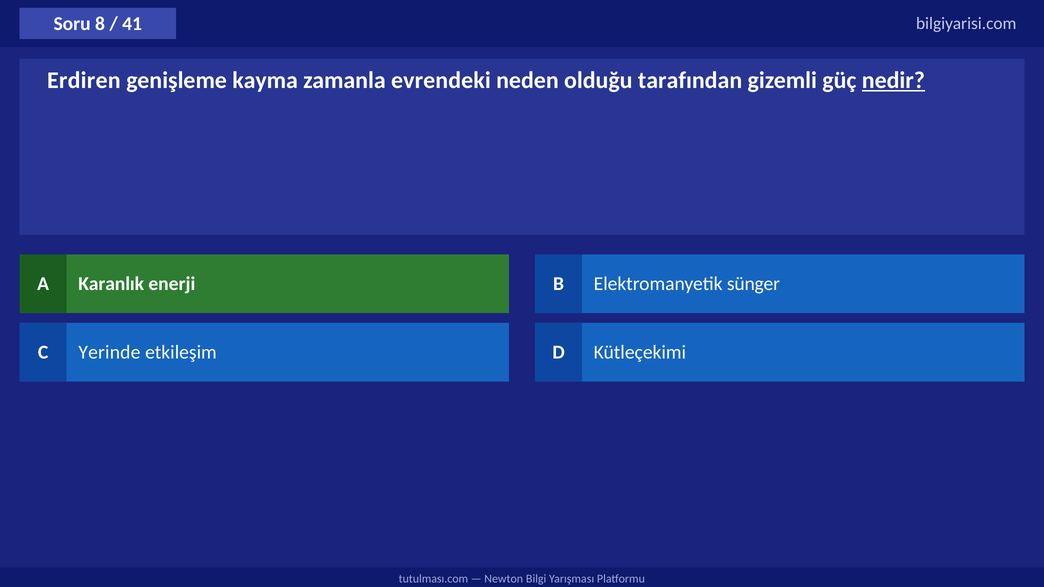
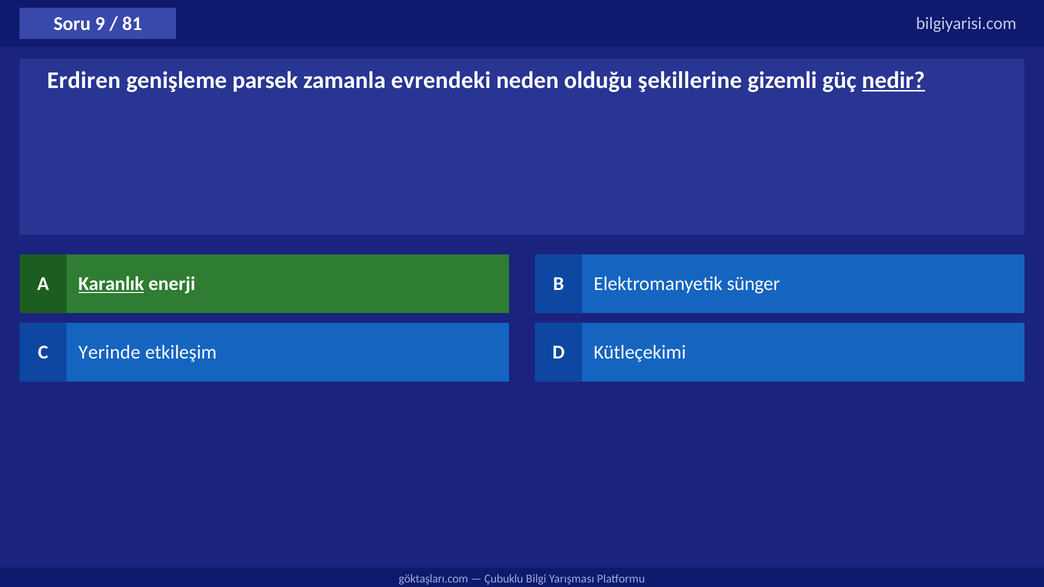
8: 8 -> 9 (100, 24)
41: 41 -> 81 (132, 24)
kayma: kayma -> parsek (265, 80)
tarafından: tarafından -> şekillerine (690, 80)
Karanlık underline: none -> present (111, 284)
tutulması.com: tutulması.com -> göktaşları.com (433, 579)
Newton: Newton -> Çubuklu (504, 579)
